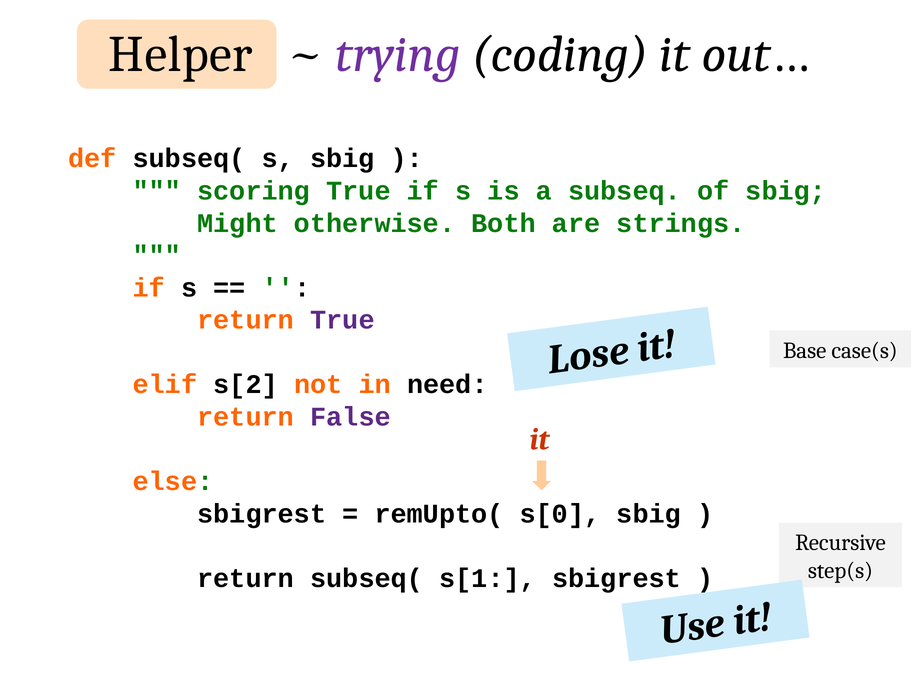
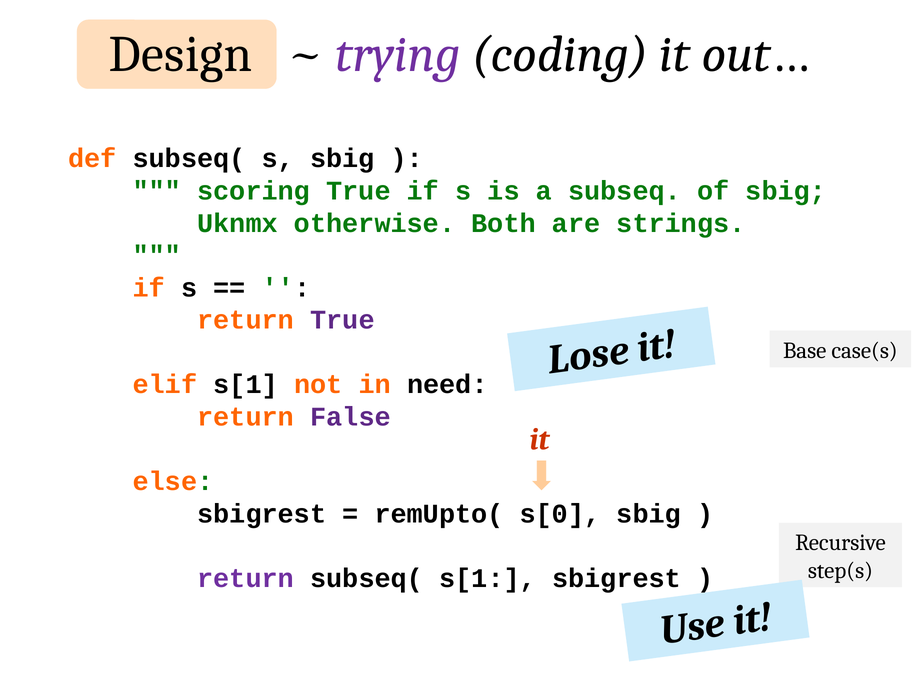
Helper: Helper -> Design (181, 54)
Might: Might -> Uknmx (238, 223)
elif s[2: s[2 -> s[1 (246, 384)
return colour: black -> purple (246, 578)
